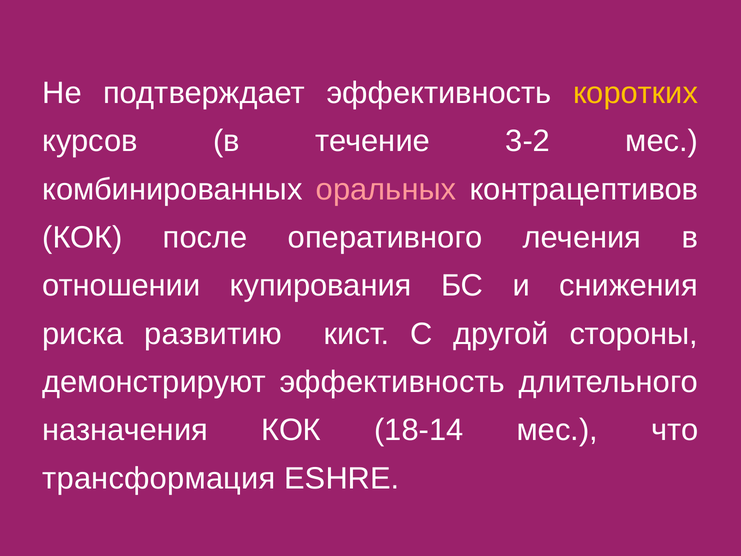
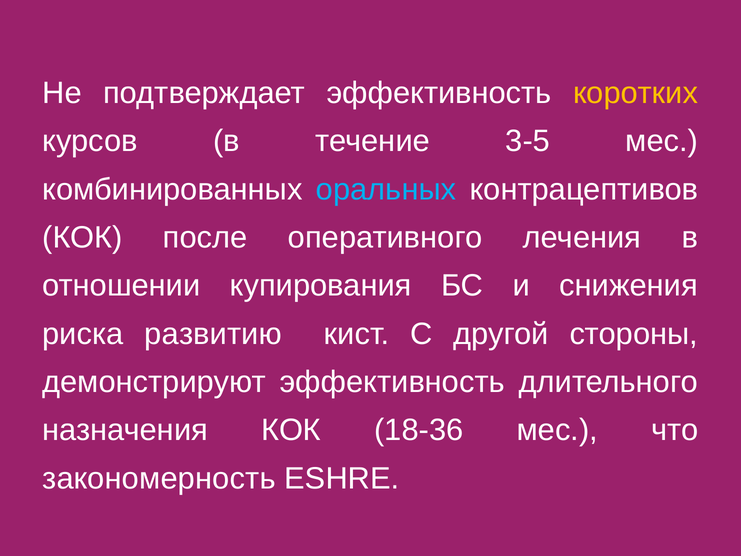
3-2: 3-2 -> 3-5 (528, 141)
оральных colour: pink -> light blue (386, 189)
18-14: 18-14 -> 18-36 (419, 430)
трансформация: трансформация -> закономерность (159, 478)
